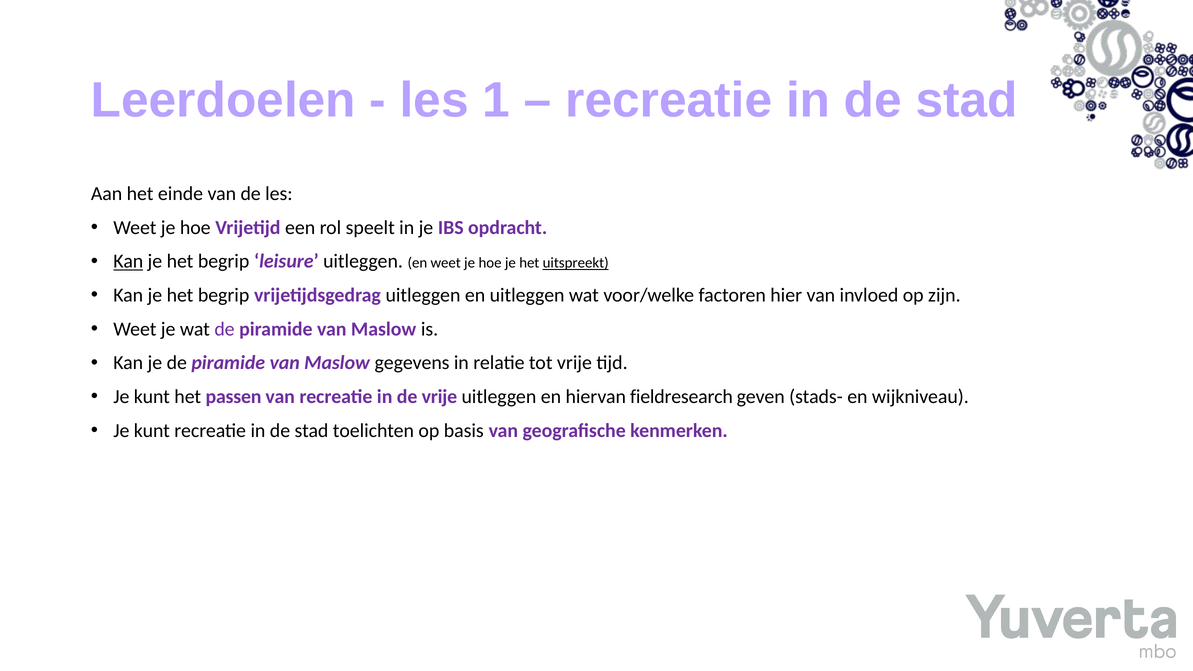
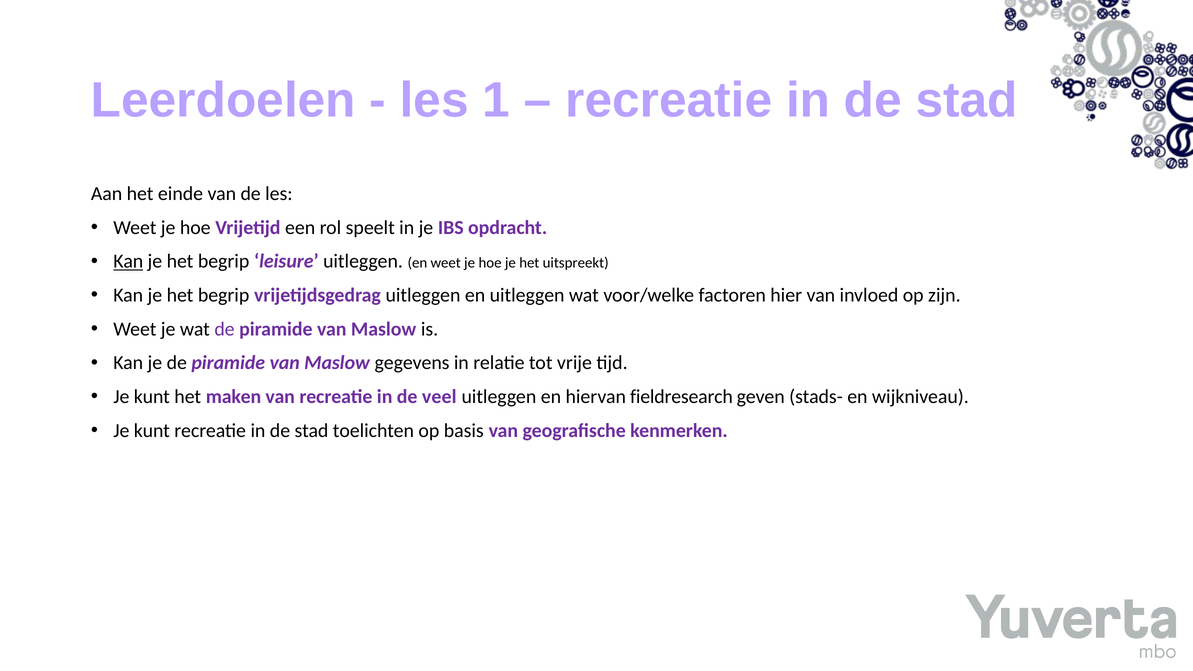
uitspreekt underline: present -> none (576, 263)
passen: passen -> maken (234, 397)
de vrije: vrije -> veel (439, 397)
